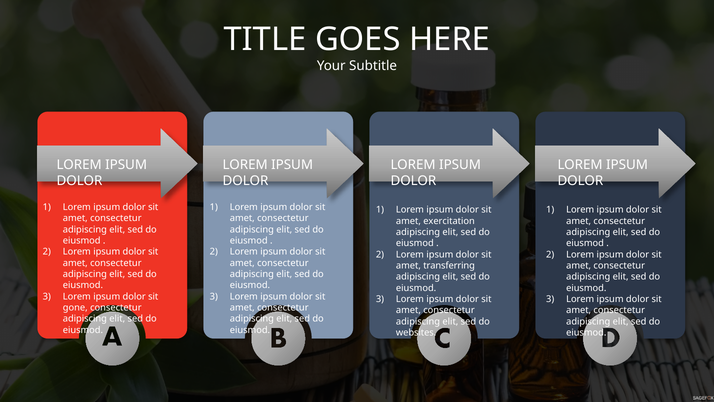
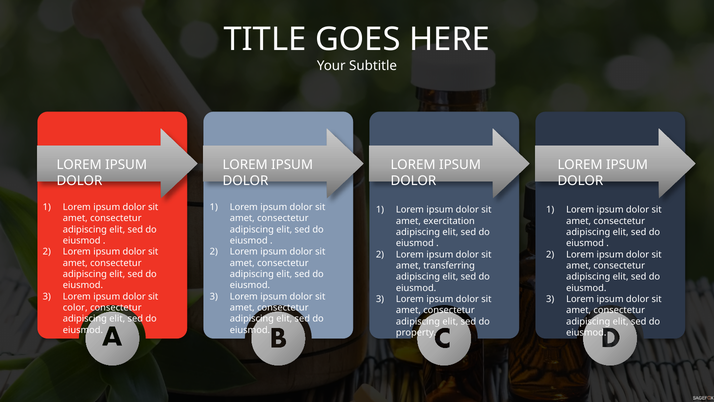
gone: gone -> color (75, 307)
websites: websites -> property (416, 332)
